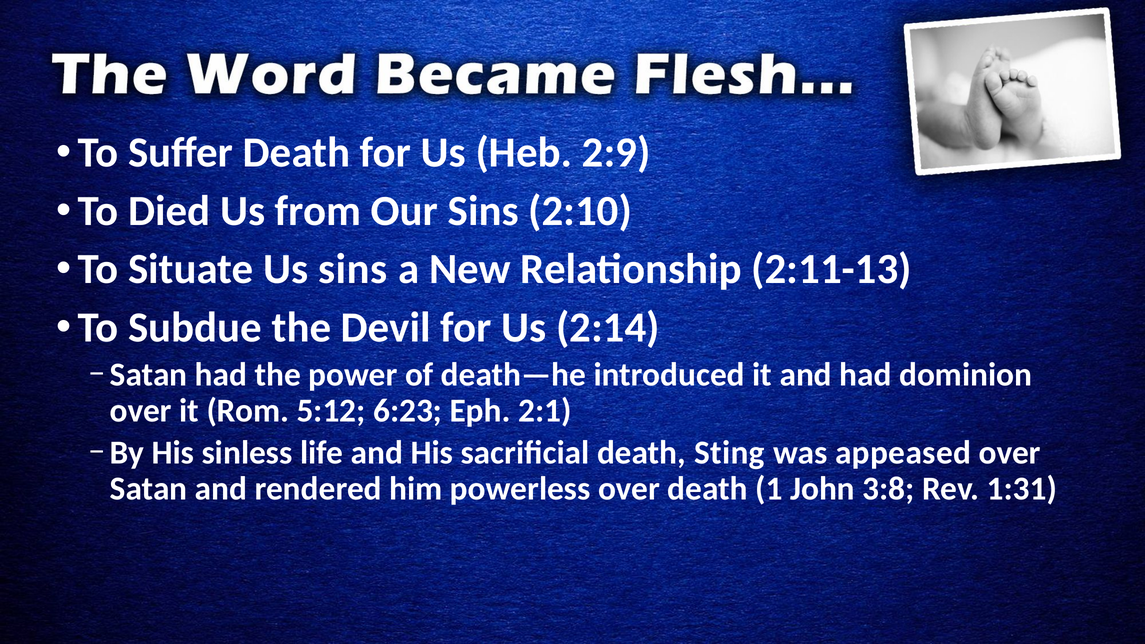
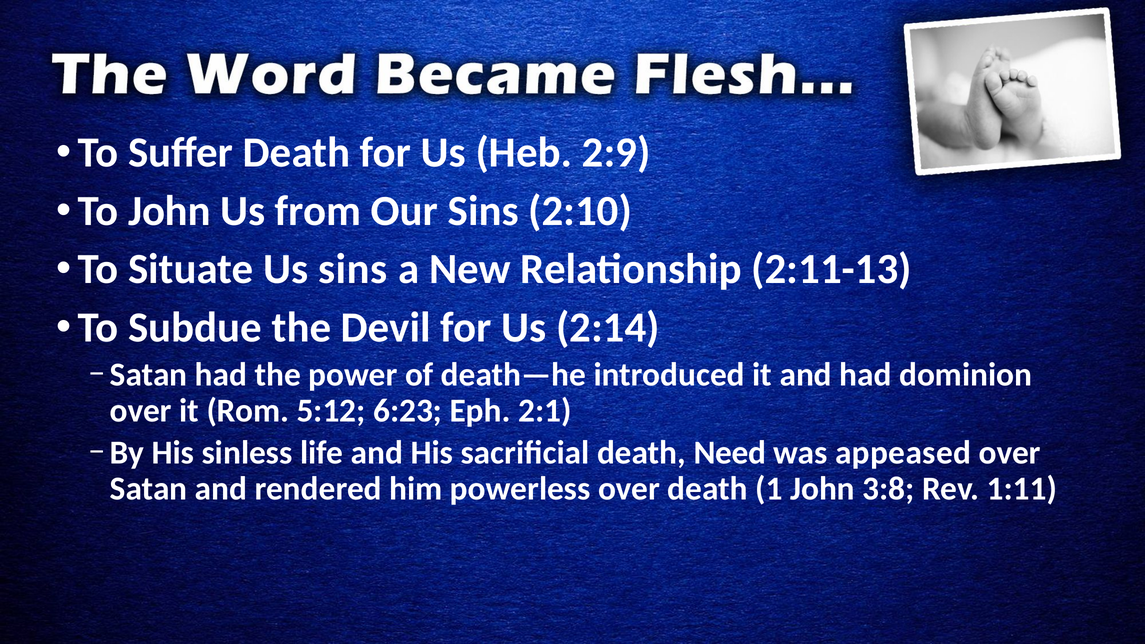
To Died: Died -> John (169, 211)
Sting: Sting -> Need (730, 453)
1:31: 1:31 -> 1:11 (1022, 489)
